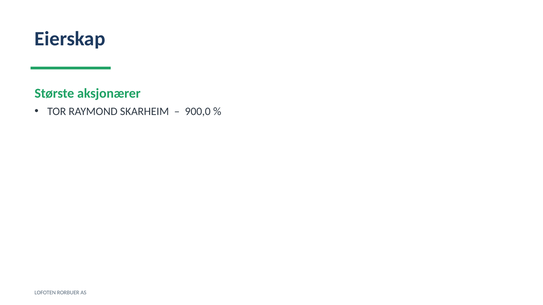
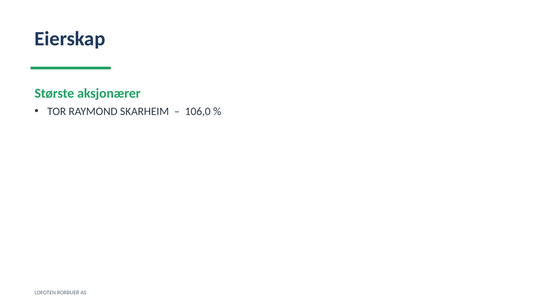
900,0: 900,0 -> 106,0 (198, 112)
